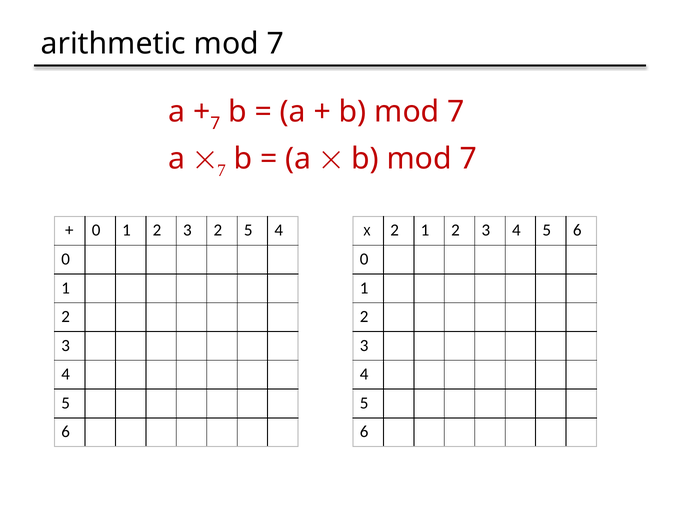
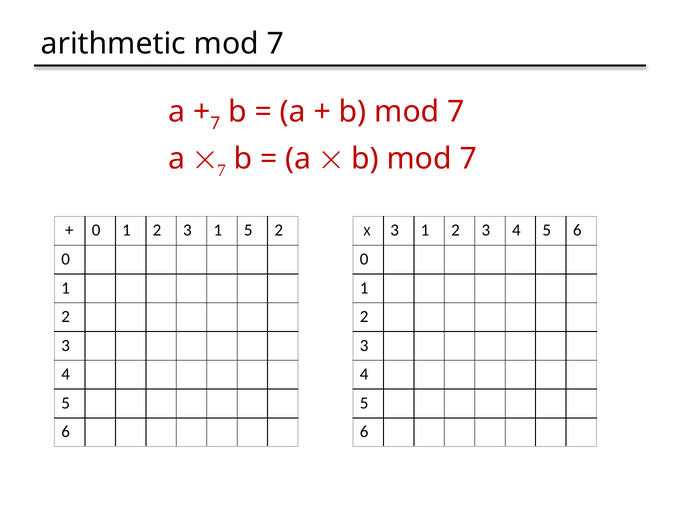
2 3 2: 2 -> 1 (218, 230)
5 4: 4 -> 2 (279, 230)
X 2: 2 -> 3 (395, 230)
